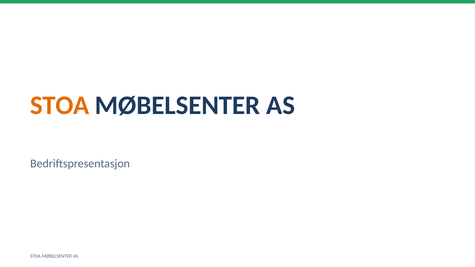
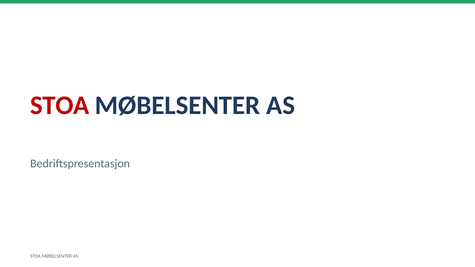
STOA colour: orange -> red (60, 105)
